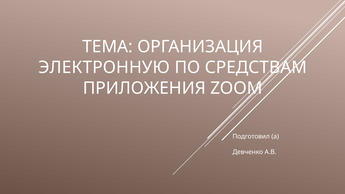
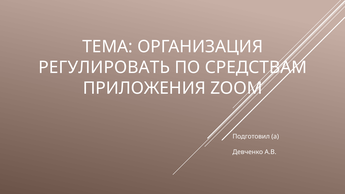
ЭЛЕКТРОННУЮ: ЭЛЕКТРОННУЮ -> РЕГУЛИРОВАТЬ (104, 67)
